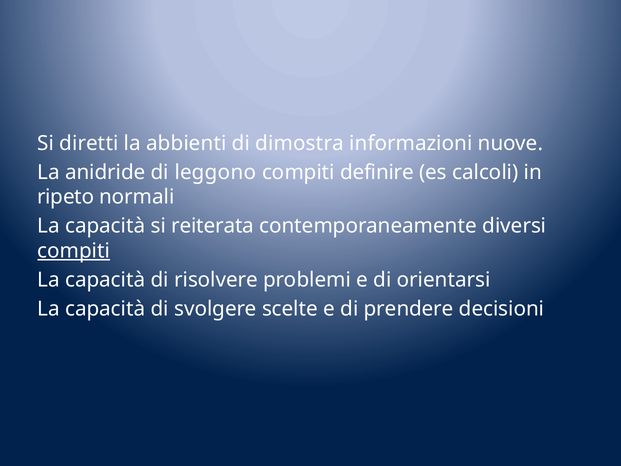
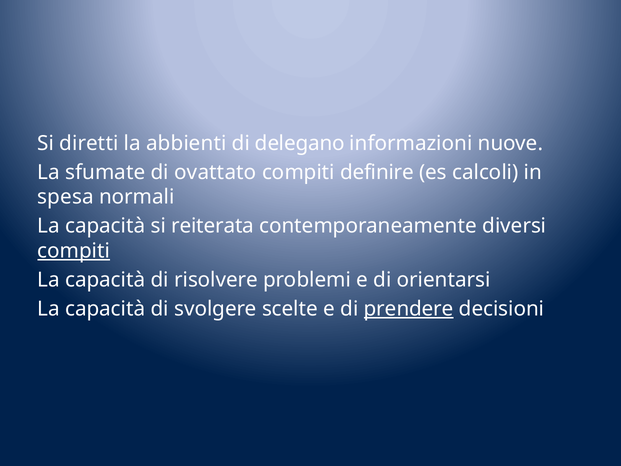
dimostra: dimostra -> delegano (300, 143)
anidride: anidride -> sfumate (105, 172)
leggono: leggono -> ovattato (215, 172)
ripeto: ripeto -> spesa (65, 197)
prendere underline: none -> present (409, 309)
